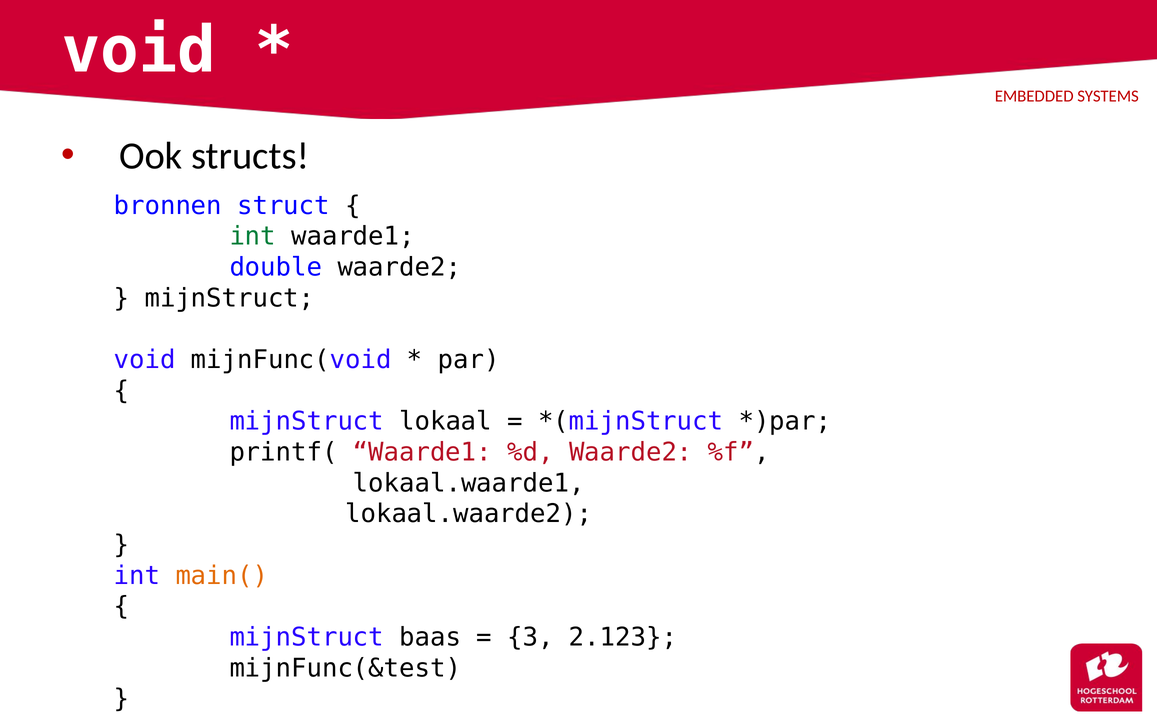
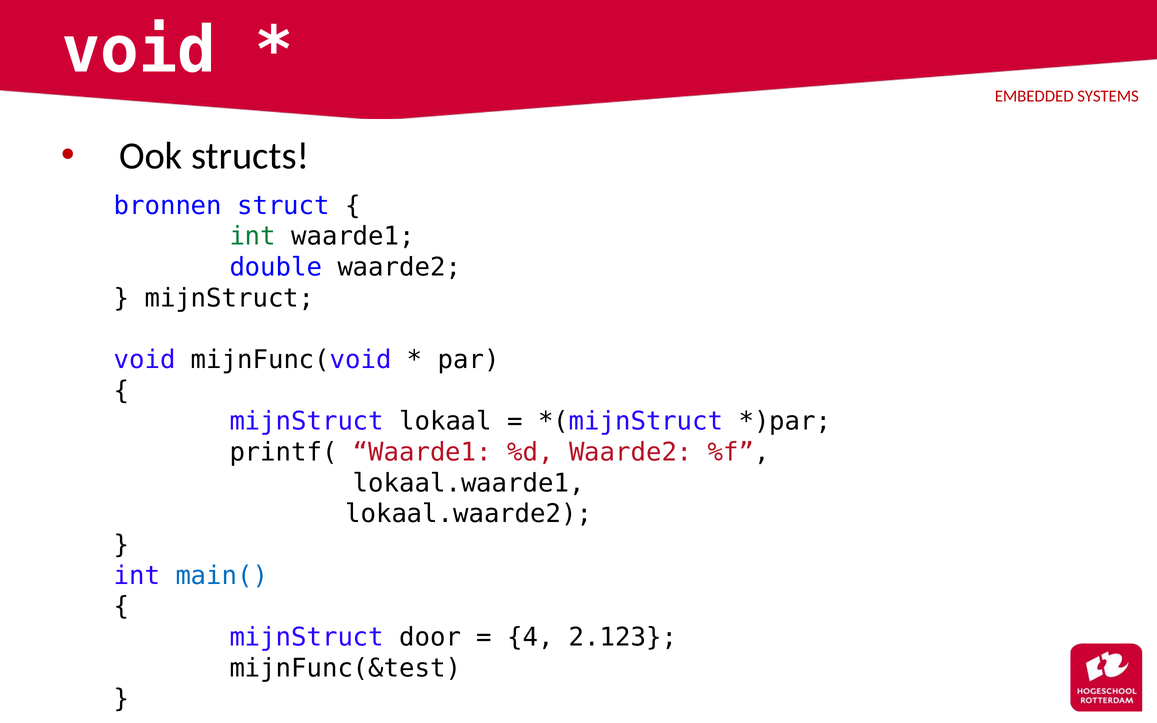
main( colour: orange -> blue (222, 576)
baas: baas -> door (430, 637)
3: 3 -> 4 (530, 637)
